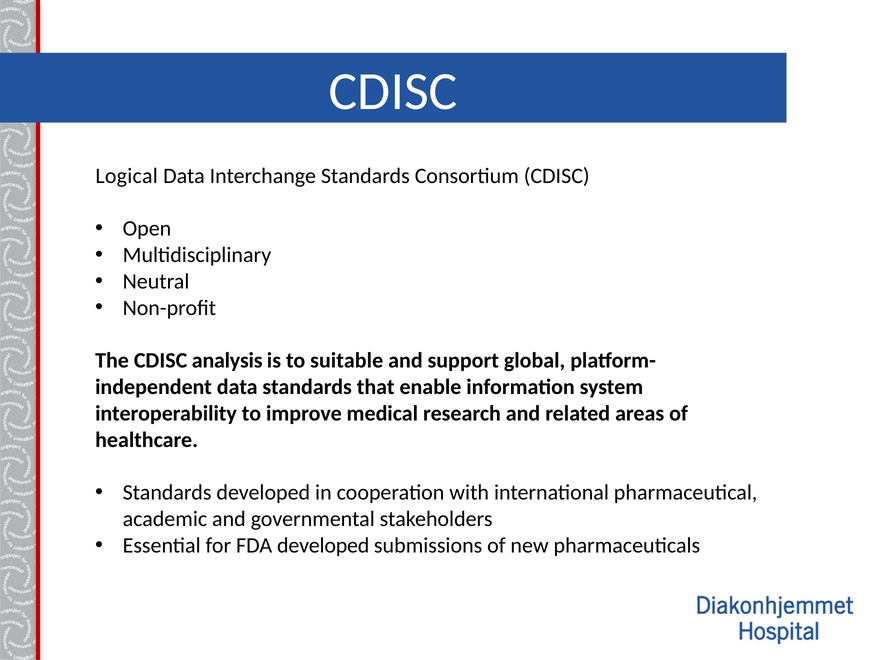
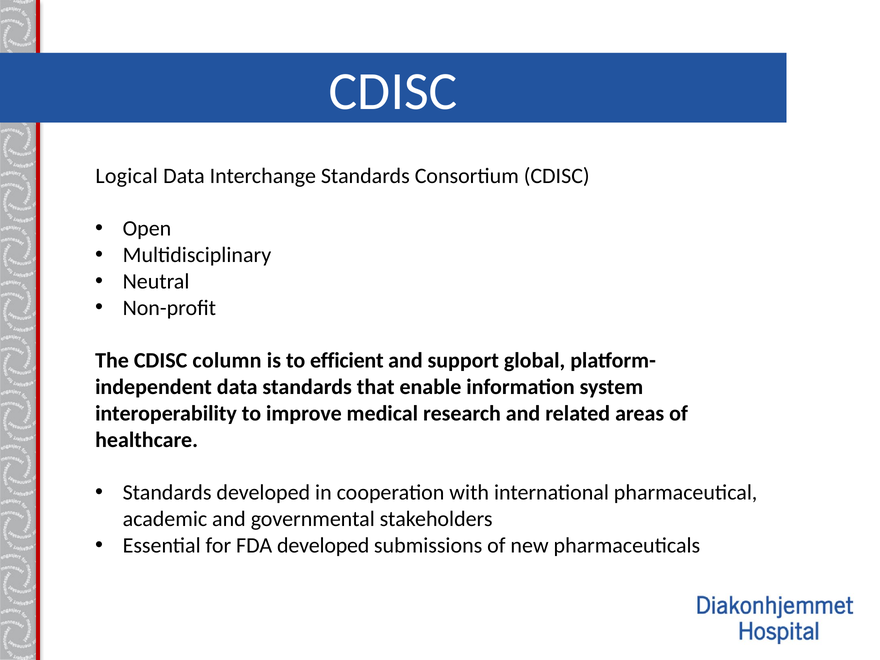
analysis: analysis -> column (227, 361)
suitable: suitable -> efficient (347, 361)
